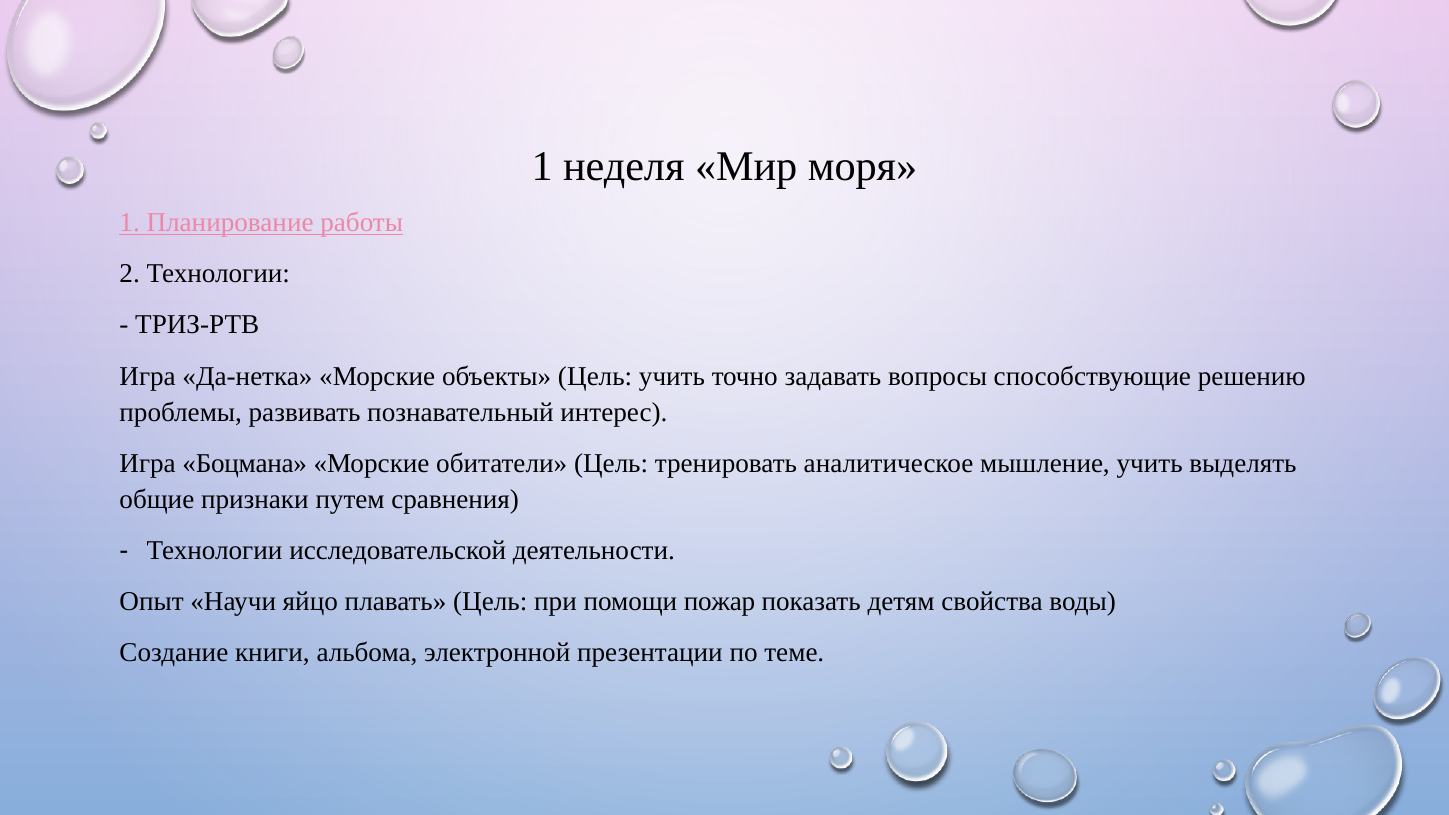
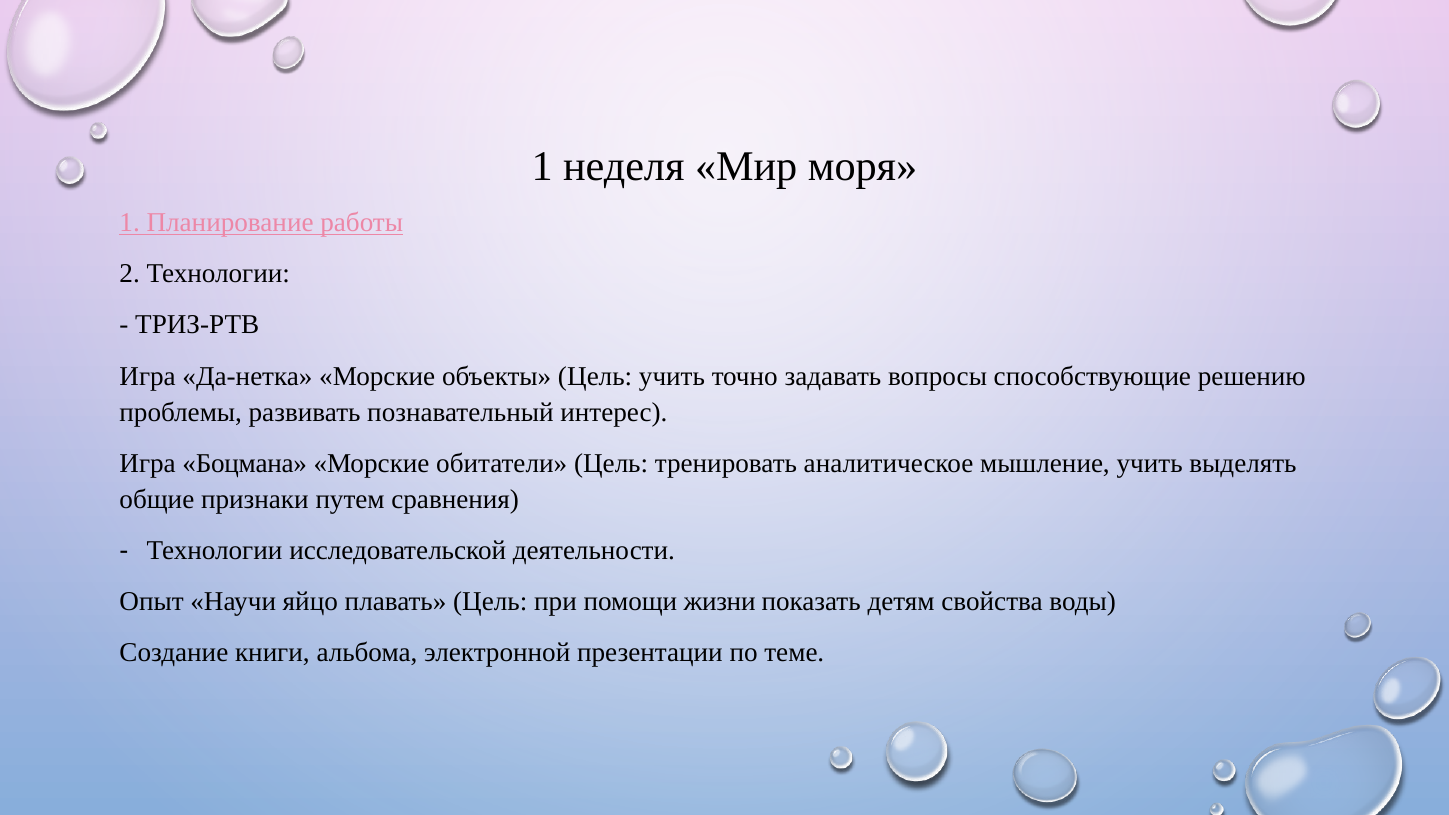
пожар: пожар -> жизни (720, 602)
